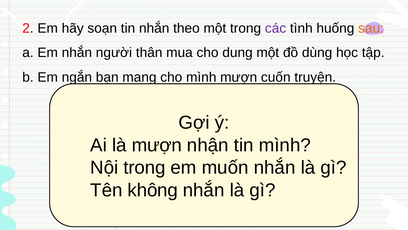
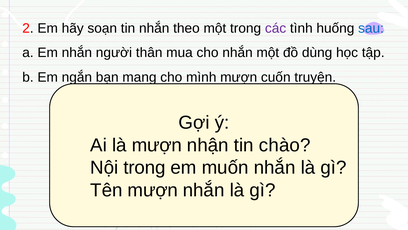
sau colour: orange -> blue (371, 28)
cho dung: dung -> nhắn (238, 53)
tin mình: mình -> chào (285, 145)
Tên không: không -> mượn (153, 190)
